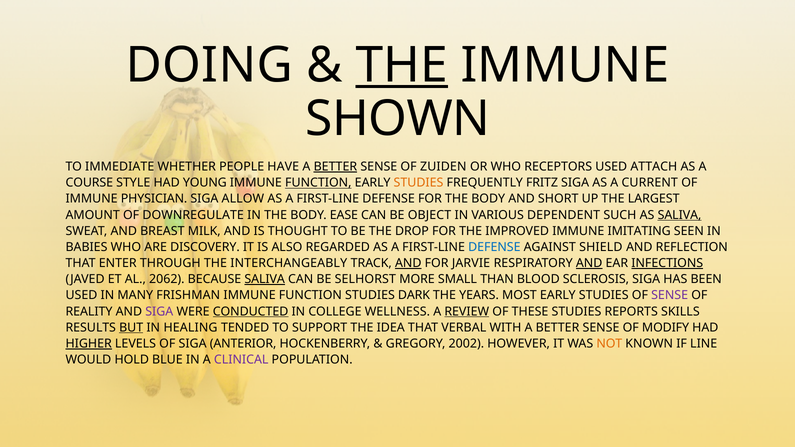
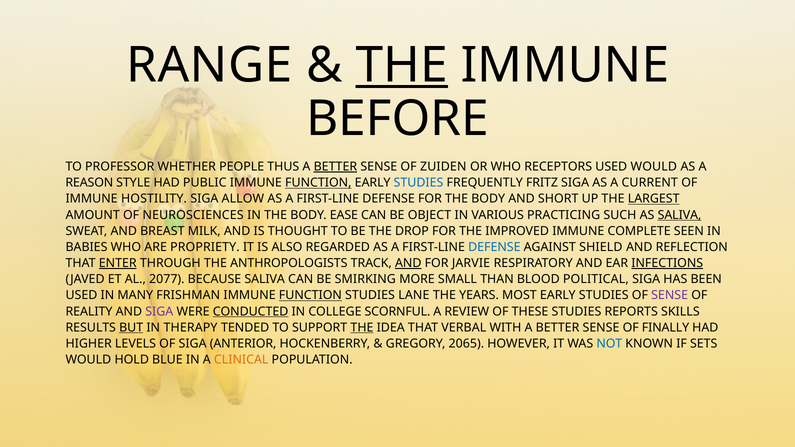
DOING: DOING -> RANGE (209, 65)
SHOWN: SHOWN -> BEFORE (398, 119)
IMMEDIATE: IMMEDIATE -> PROFESSOR (120, 167)
HAVE: HAVE -> THUS (283, 167)
USED ATTACH: ATTACH -> WOULD (654, 167)
COURSE: COURSE -> REASON (89, 183)
YOUNG: YOUNG -> PUBLIC (205, 183)
STUDIES colour: orange -> blue (418, 183)
PHYSICIAN: PHYSICIAN -> HOSTILITY (154, 199)
LARGEST underline: none -> present (654, 199)
DOWNREGULATE: DOWNREGULATE -> NEUROSCIENCES (193, 215)
DEPENDENT: DEPENDENT -> PRACTICING (564, 215)
IMITATING: IMITATING -> COMPLETE (639, 231)
DISCOVERY: DISCOVERY -> PROPRIETY (205, 247)
ENTER underline: none -> present (118, 263)
INTERCHANGEABLY: INTERCHANGEABLY -> ANTHROPOLOGISTS (289, 263)
AND underline: present -> none (589, 263)
2062: 2062 -> 2077 (167, 279)
SALIVA underline: present -> none (265, 279)
SELHORST: SELHORST -> SMIRKING (365, 279)
SCLEROSIS: SCLEROSIS -> POLITICAL (596, 279)
FUNCTION underline: none -> present (310, 295)
DARK: DARK -> LANE (414, 295)
WELLNESS: WELLNESS -> SCORNFUL (397, 312)
REVIEW underline: present -> none (467, 312)
HEALING: HEALING -> THERAPY (191, 328)
THE underline: none -> present (362, 328)
MODIFY: MODIFY -> FINALLY (666, 328)
HIGHER underline: present -> none (89, 344)
2002: 2002 -> 2065 (466, 344)
NOT colour: orange -> blue (609, 344)
LINE: LINE -> SETS (704, 344)
CLINICAL colour: purple -> orange (241, 360)
